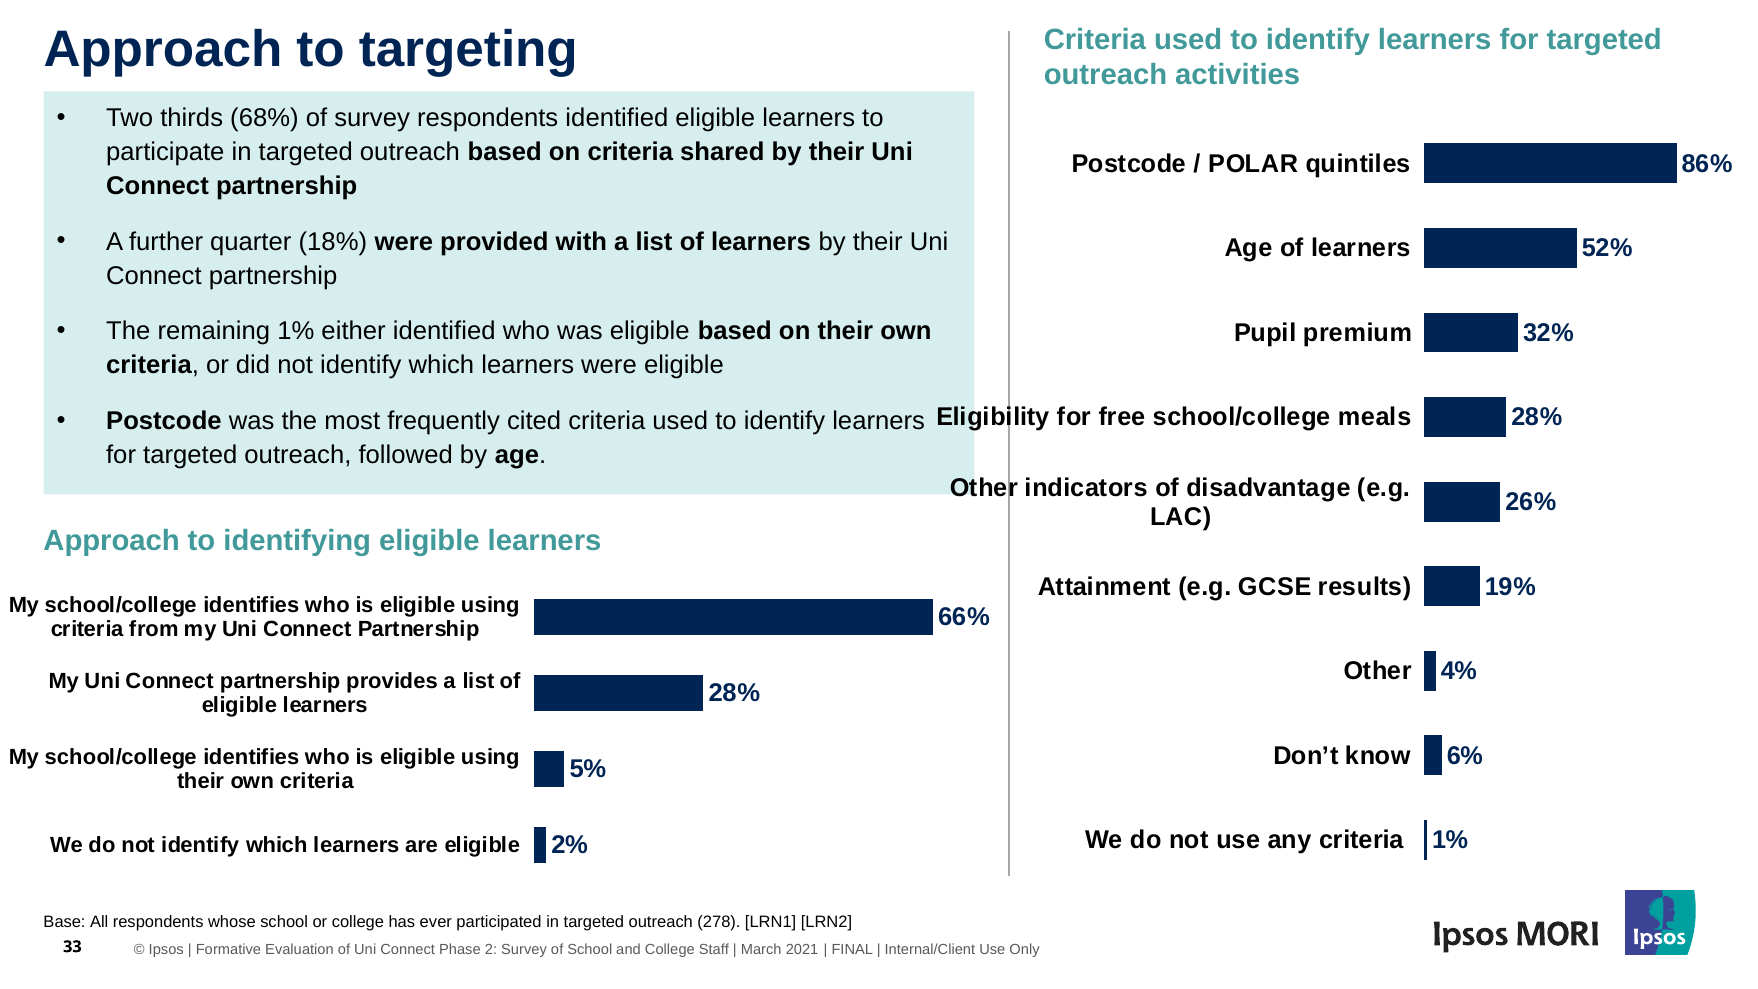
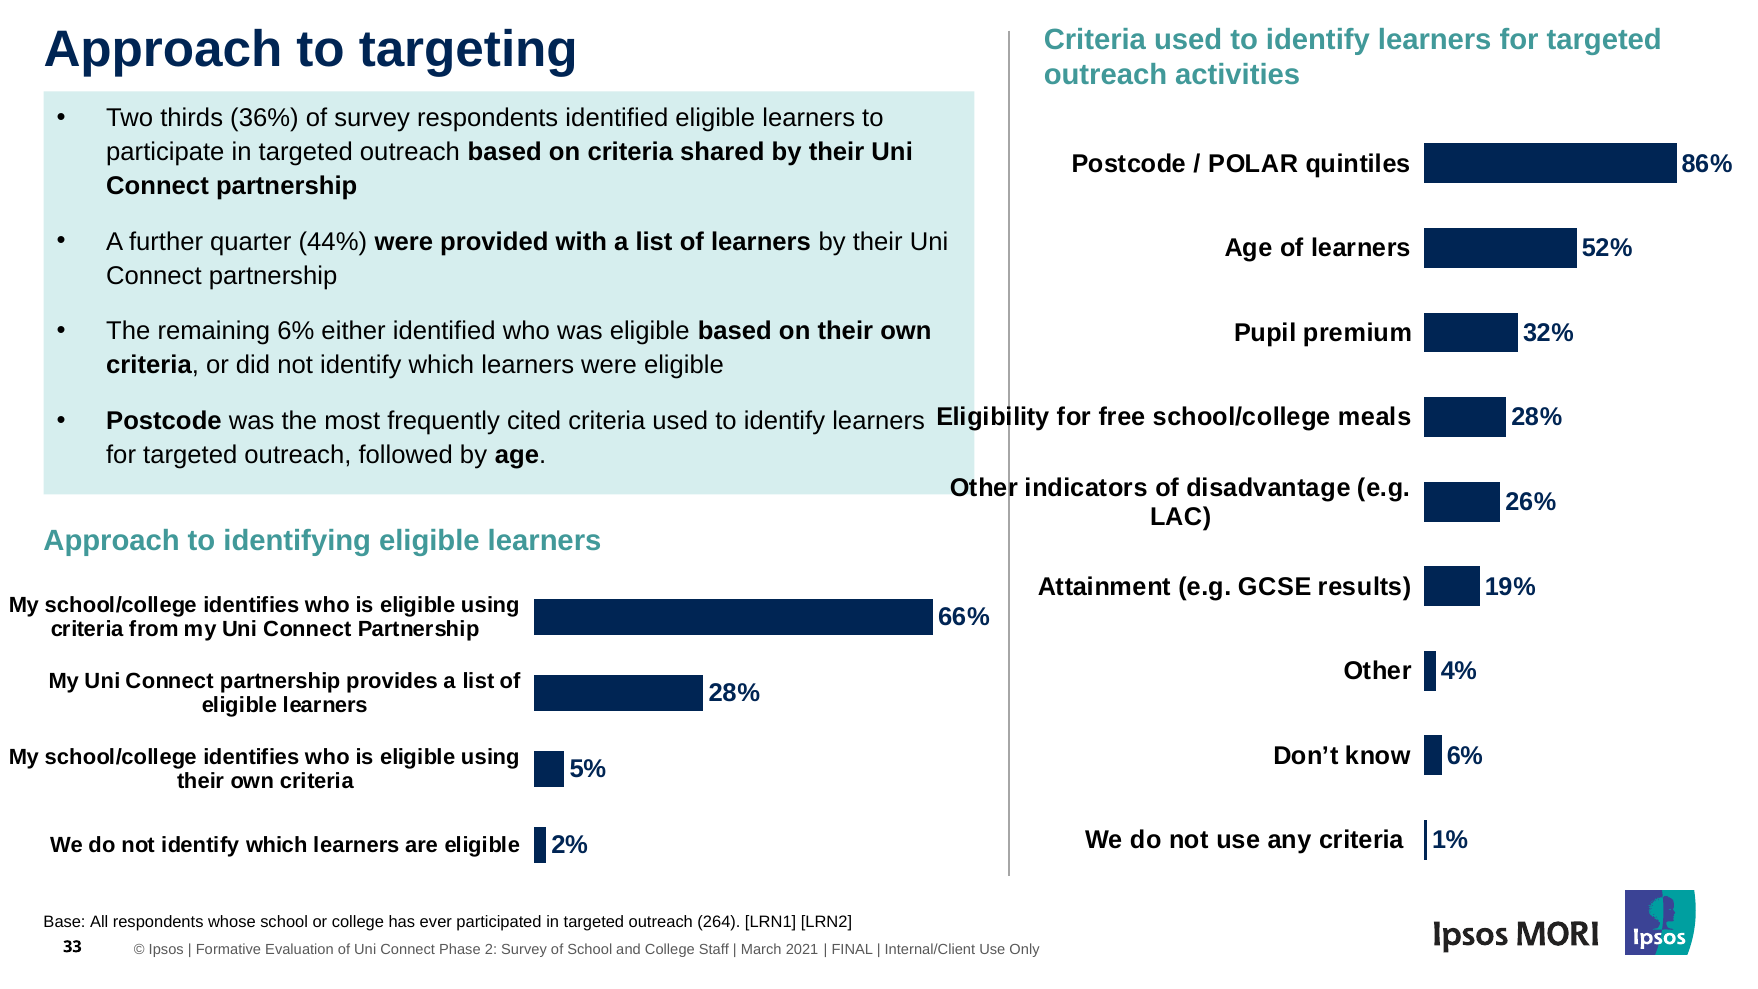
68%: 68% -> 36% (264, 118)
18%: 18% -> 44% (333, 242)
remaining 1%: 1% -> 6% (296, 331)
278: 278 -> 264 (719, 922)
